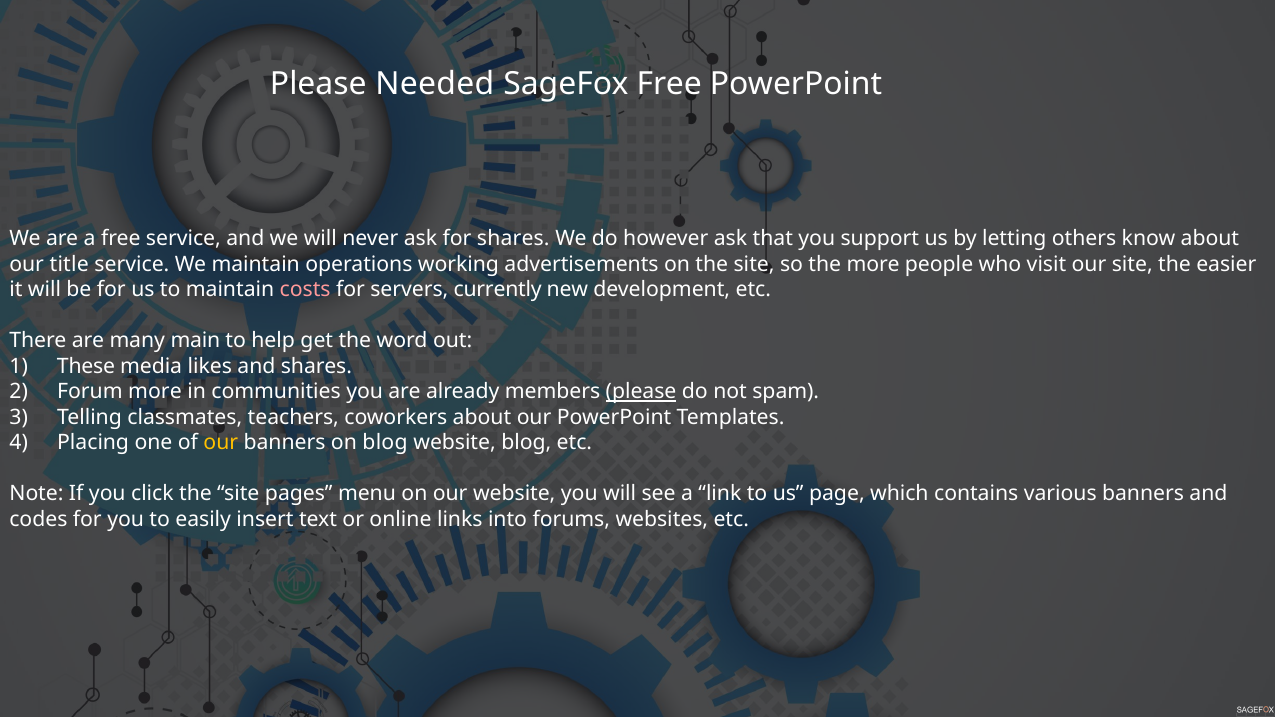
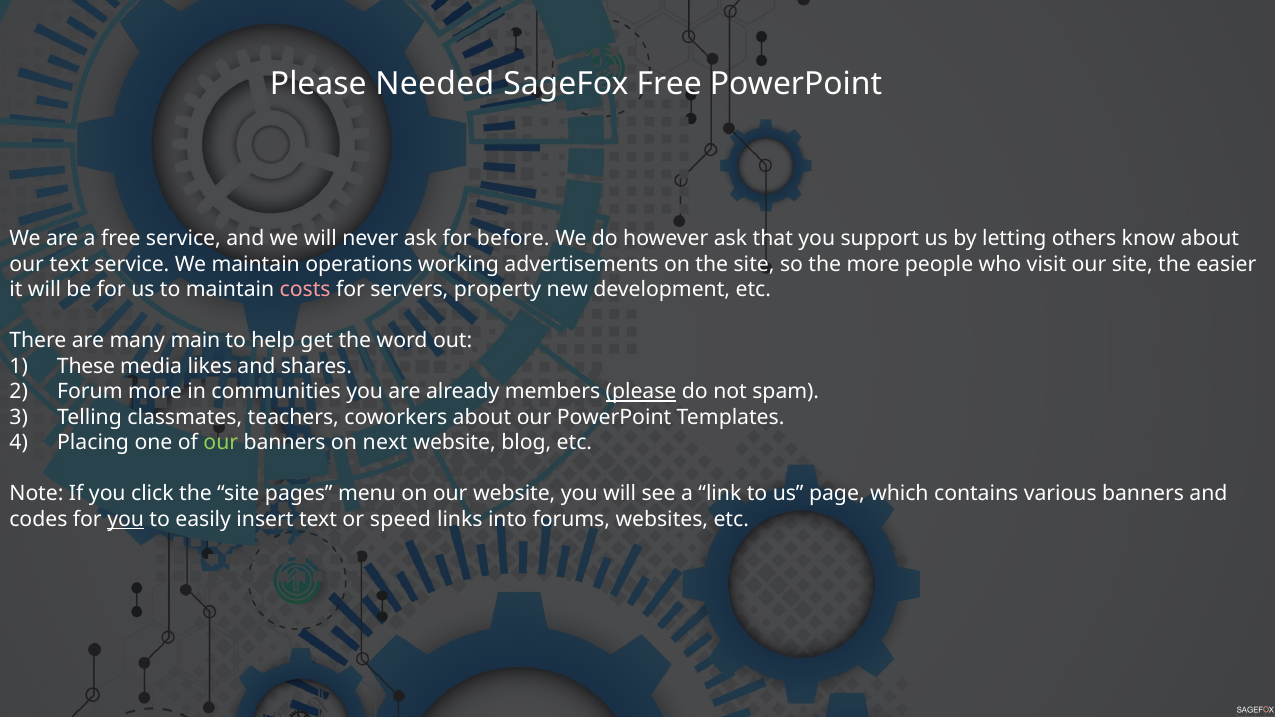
for shares: shares -> before (513, 239)
our title: title -> text (69, 264)
currently: currently -> property (498, 290)
our colour: yellow -> light green (221, 443)
on blog: blog -> next (385, 443)
you underline: none -> present (126, 519)
online: online -> speed (400, 519)
